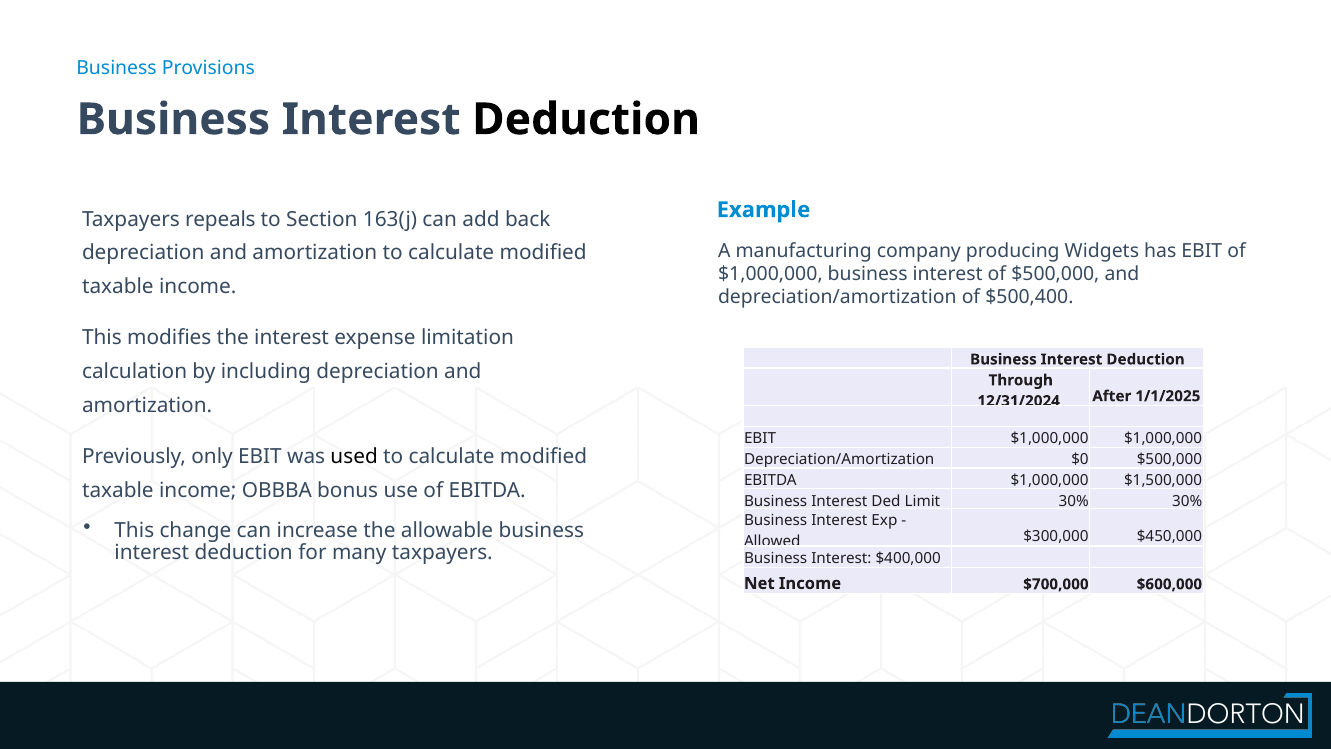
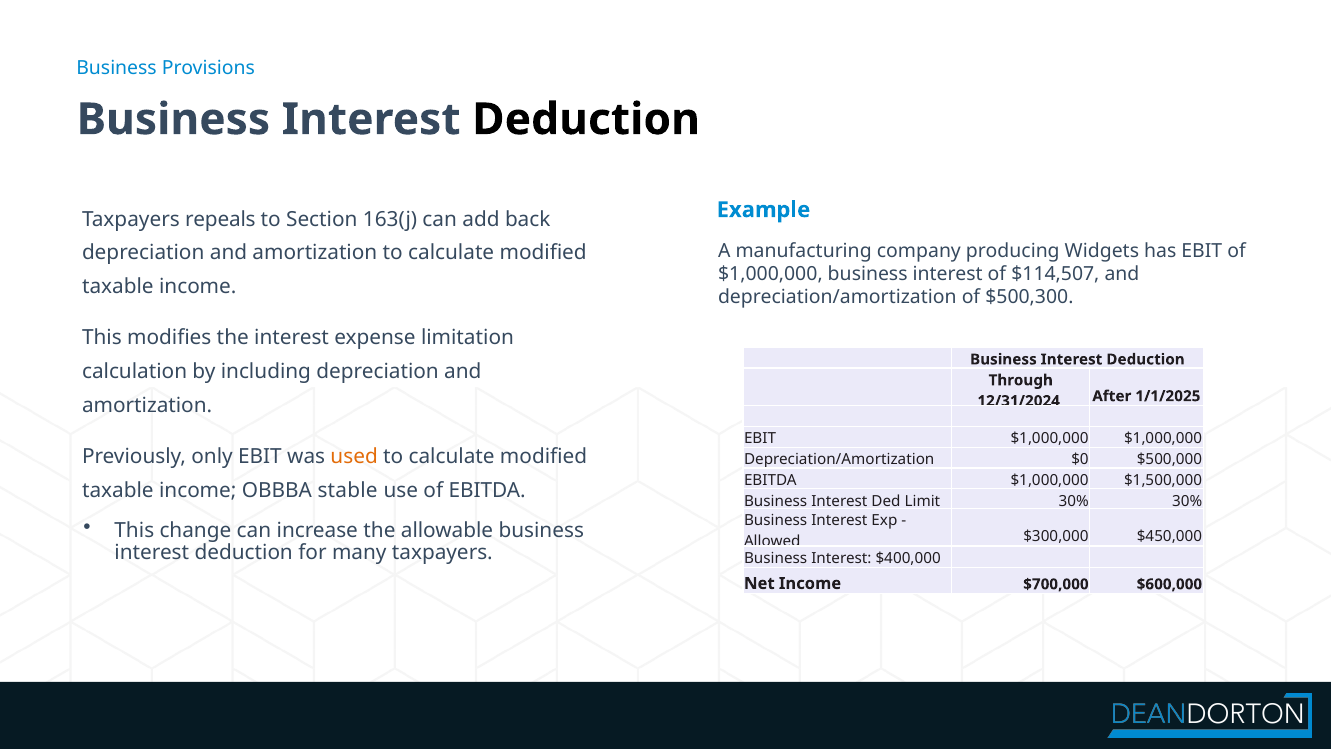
of $500,000: $500,000 -> $114,507 (1055, 274)
$500,400: $500,400 -> $500,300 (1029, 297)
used colour: black -> orange (354, 457)
bonus: bonus -> stable (348, 490)
